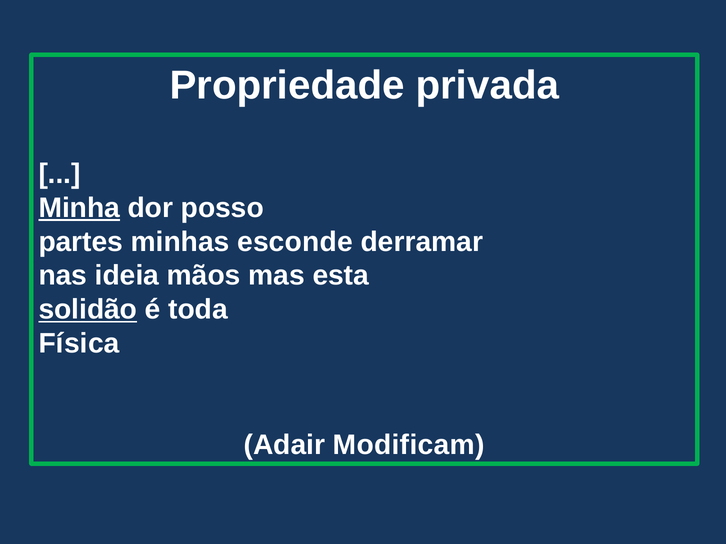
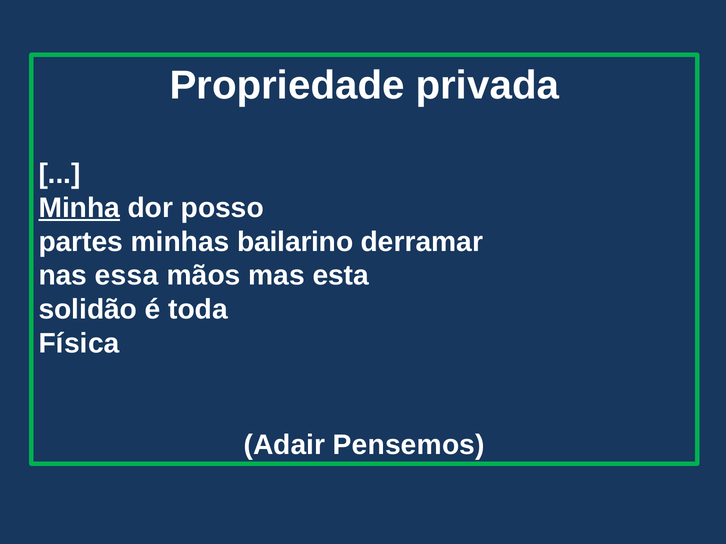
esconde: esconde -> bailarino (295, 242)
ideia: ideia -> essa (127, 276)
solidão underline: present -> none (88, 310)
Modificam: Modificam -> Pensemos (409, 445)
